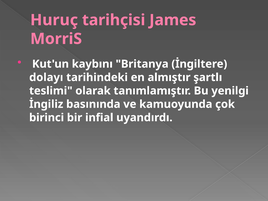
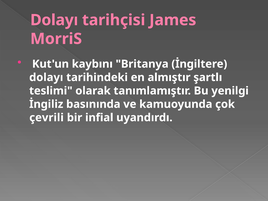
Huruç: Huruç -> Dolayı (54, 20)
birinci: birinci -> çevrili (47, 118)
